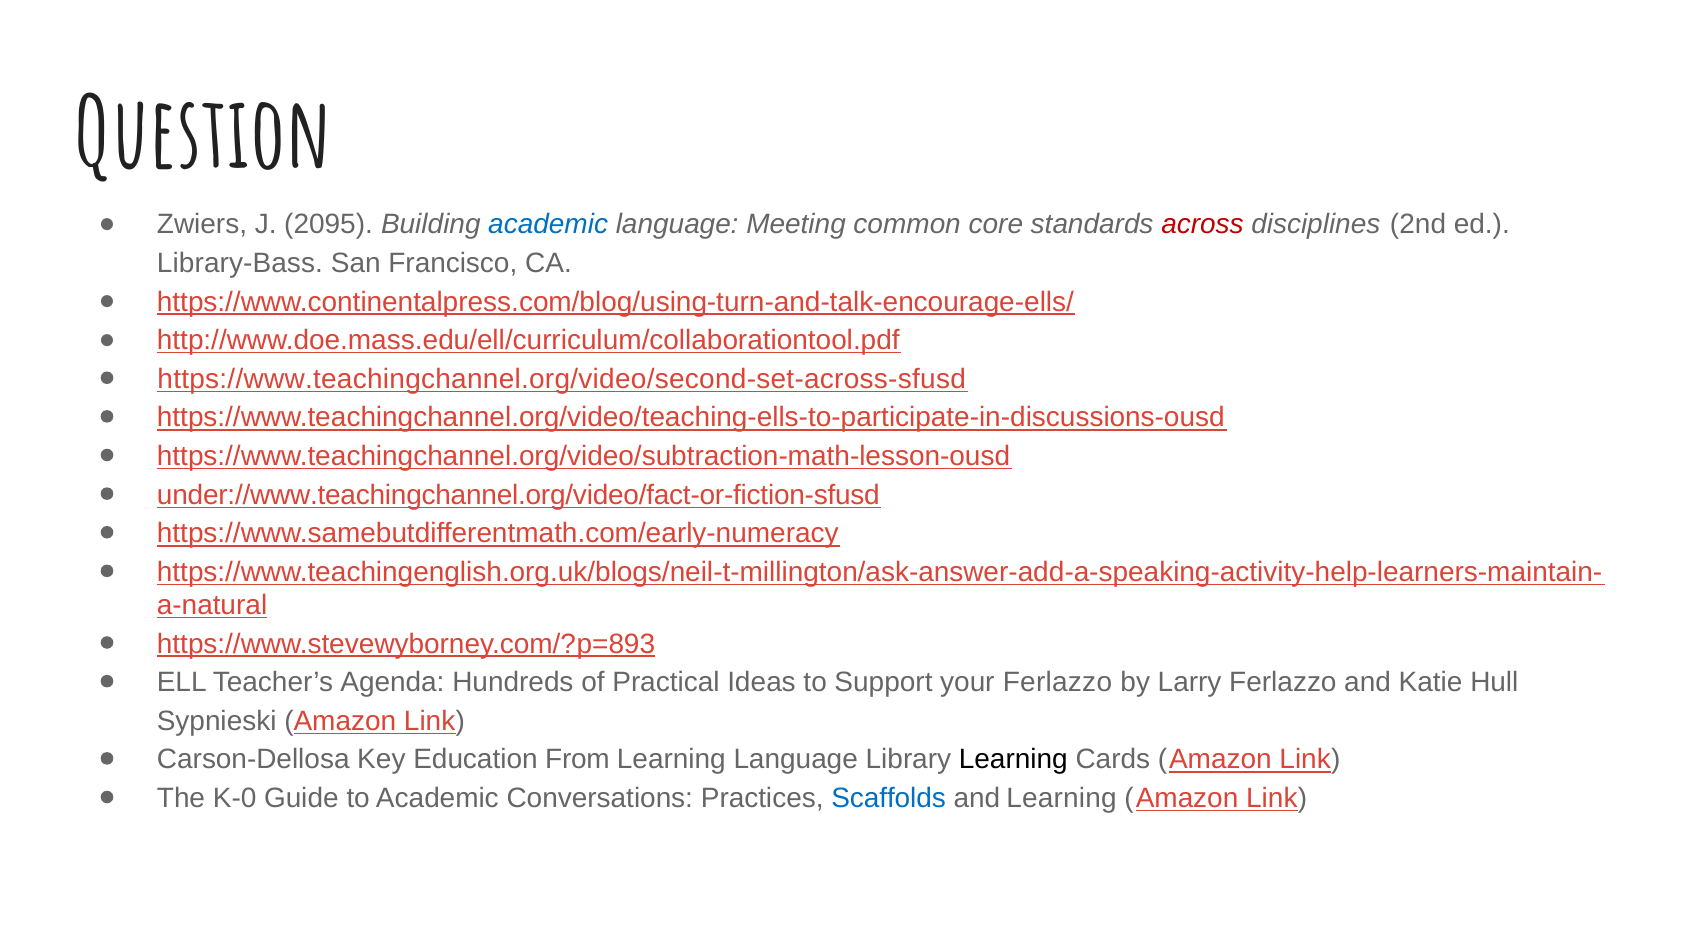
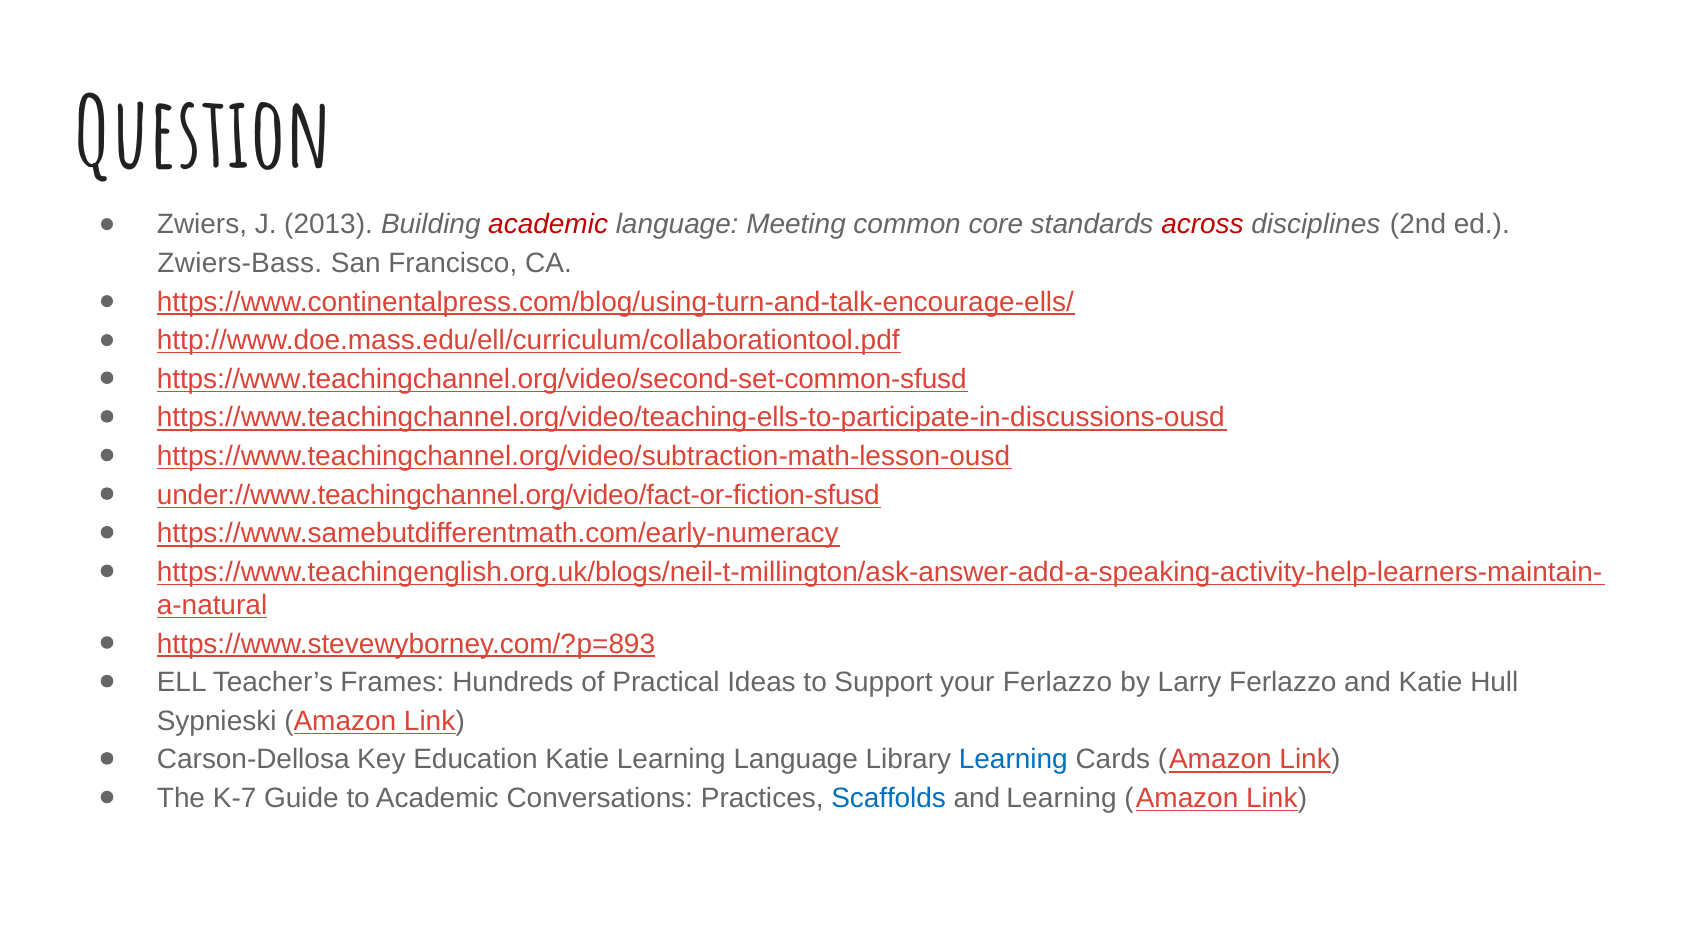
2095: 2095 -> 2013 (329, 225)
academic colour: blue -> red (548, 225)
Library-Bass: Library-Bass -> Zwiers-Bass (240, 263)
https://www.teachingchannel.org/video/second-set-across-sfusd: https://www.teachingchannel.org/video/second-set-across-sfusd -> https://www.teachingchannel.org/video/second-set-common-sfusd (562, 379)
Agenda: Agenda -> Frames (392, 683)
Education From: From -> Katie (577, 760)
Learning colour: black -> blue (1013, 760)
K-0: K-0 -> K-7 (235, 799)
